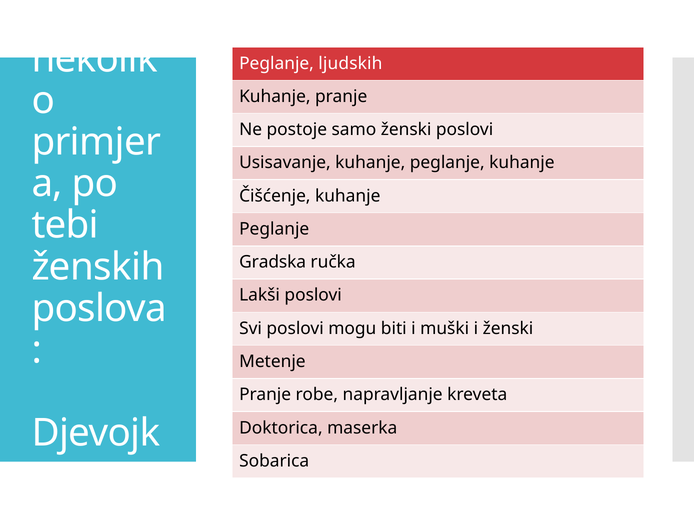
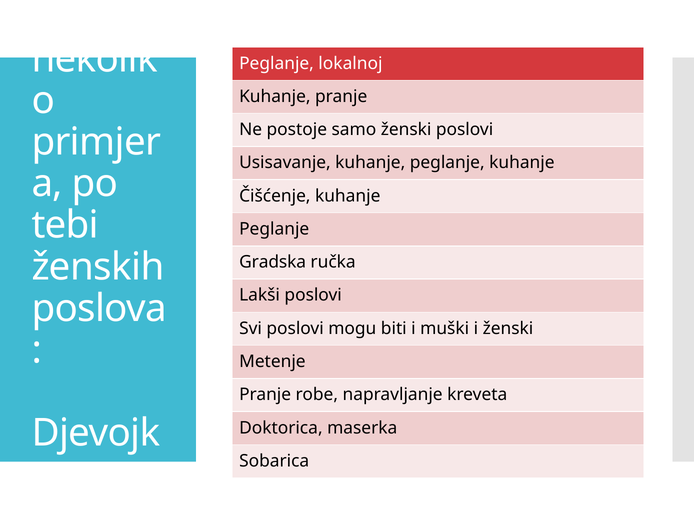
ljudskih: ljudskih -> lokalnoj (350, 63)
